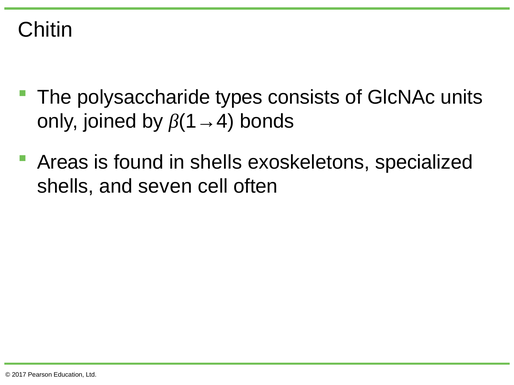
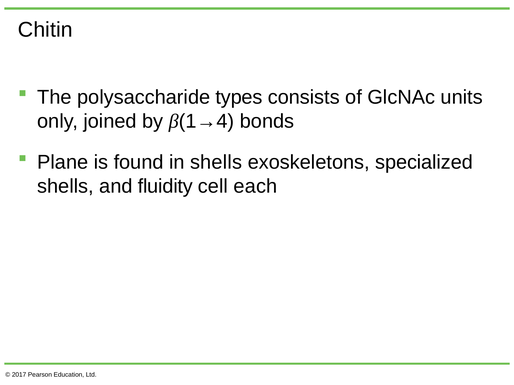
Areas: Areas -> Plane (63, 162)
seven: seven -> fluidity (165, 186)
often: often -> each (255, 186)
